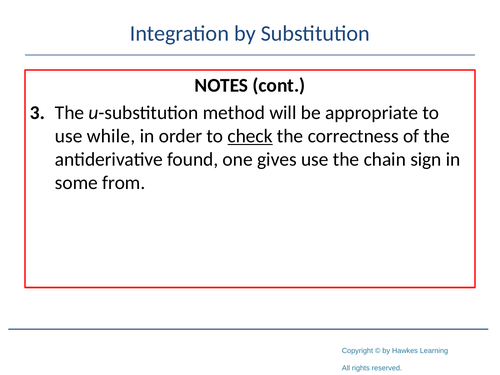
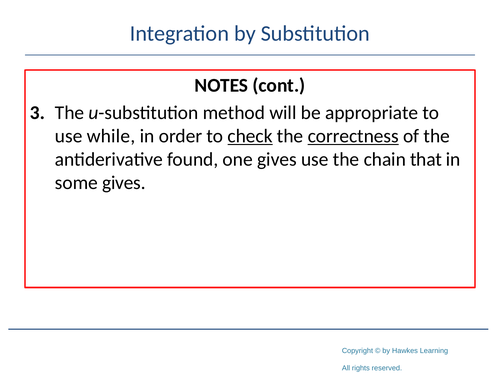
correctness underline: none -> present (353, 136)
sign: sign -> that (426, 159)
some from: from -> gives (124, 183)
